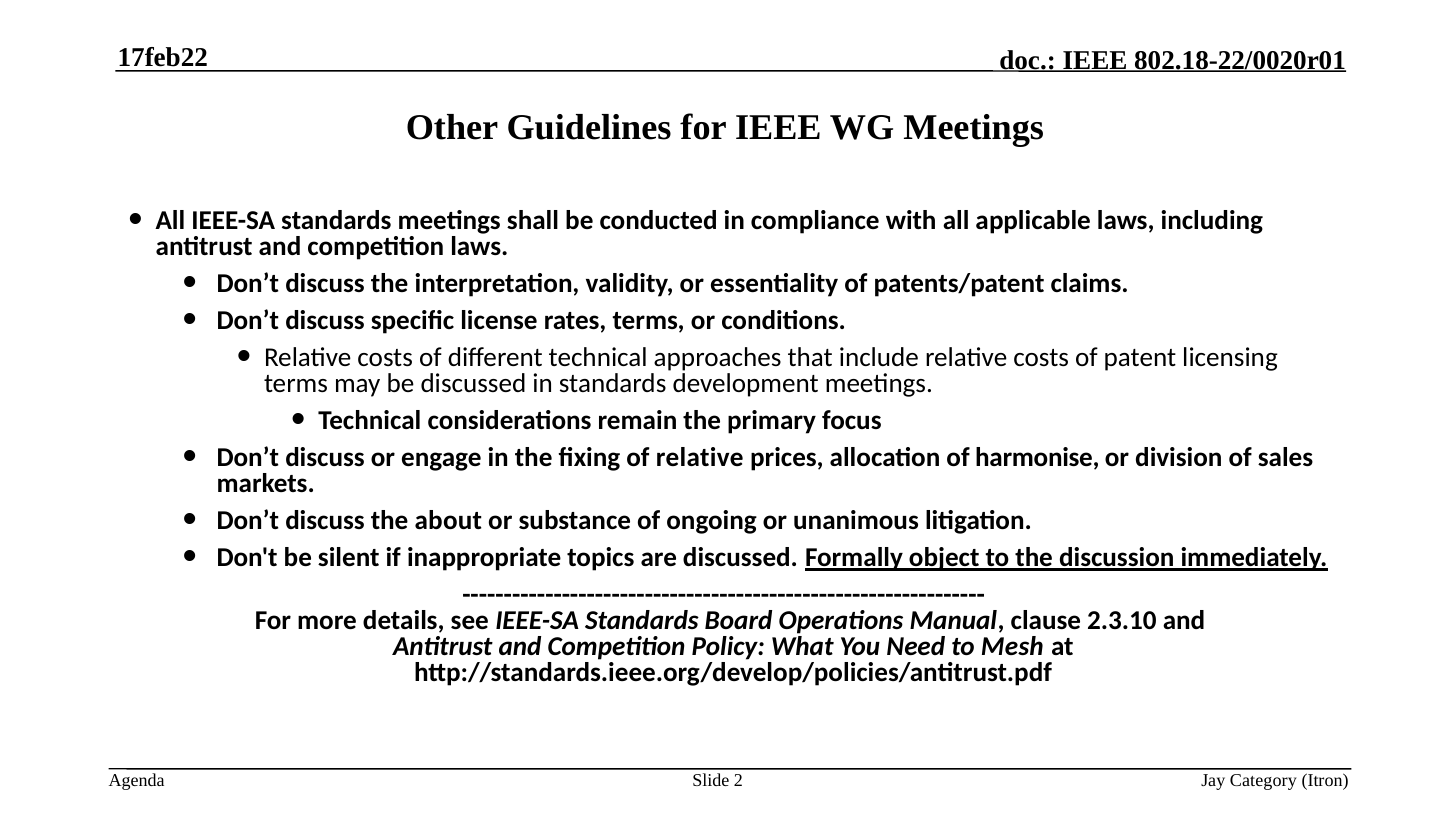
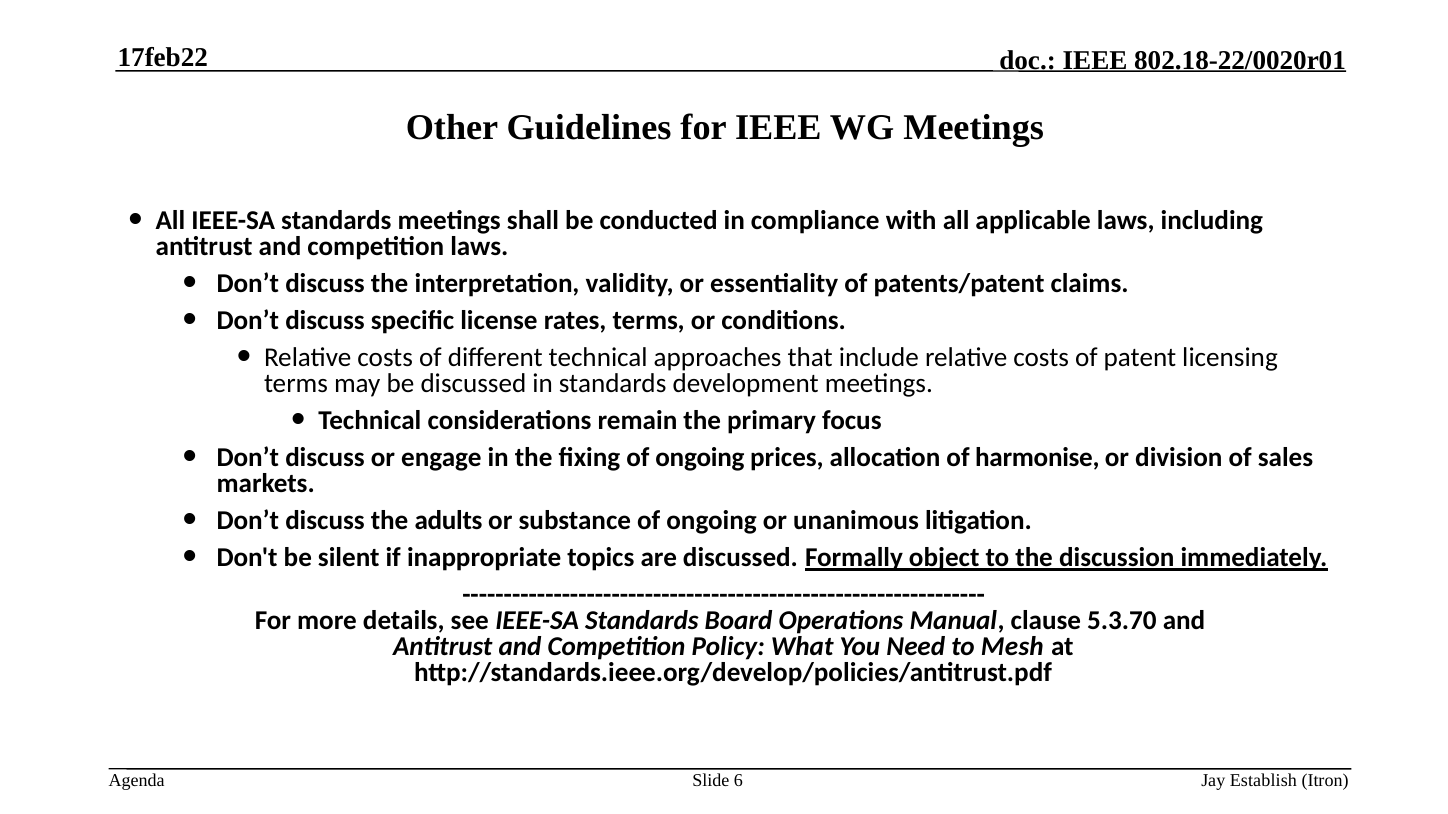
fixing of relative: relative -> ongoing (700, 458)
about: about -> adults (449, 521)
2.3.10: 2.3.10 -> 5.3.70 (1122, 621)
2: 2 -> 6 (739, 781)
Category: Category -> Establish (1263, 781)
